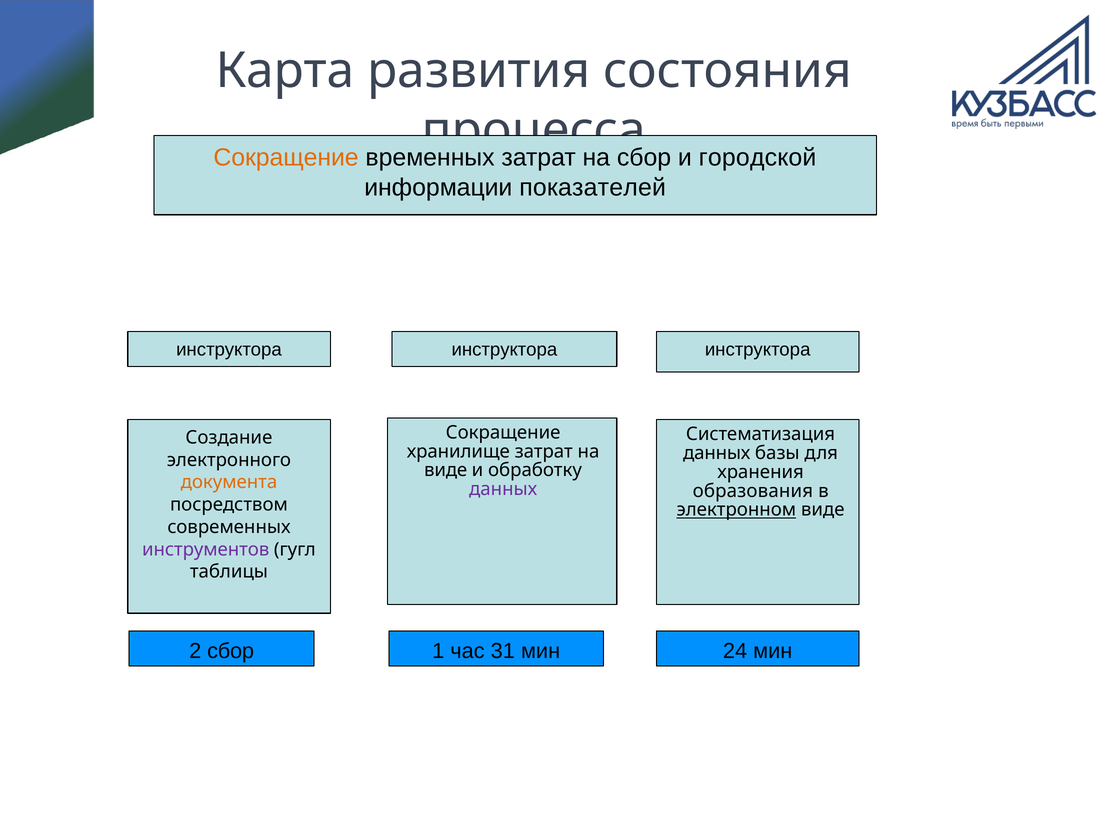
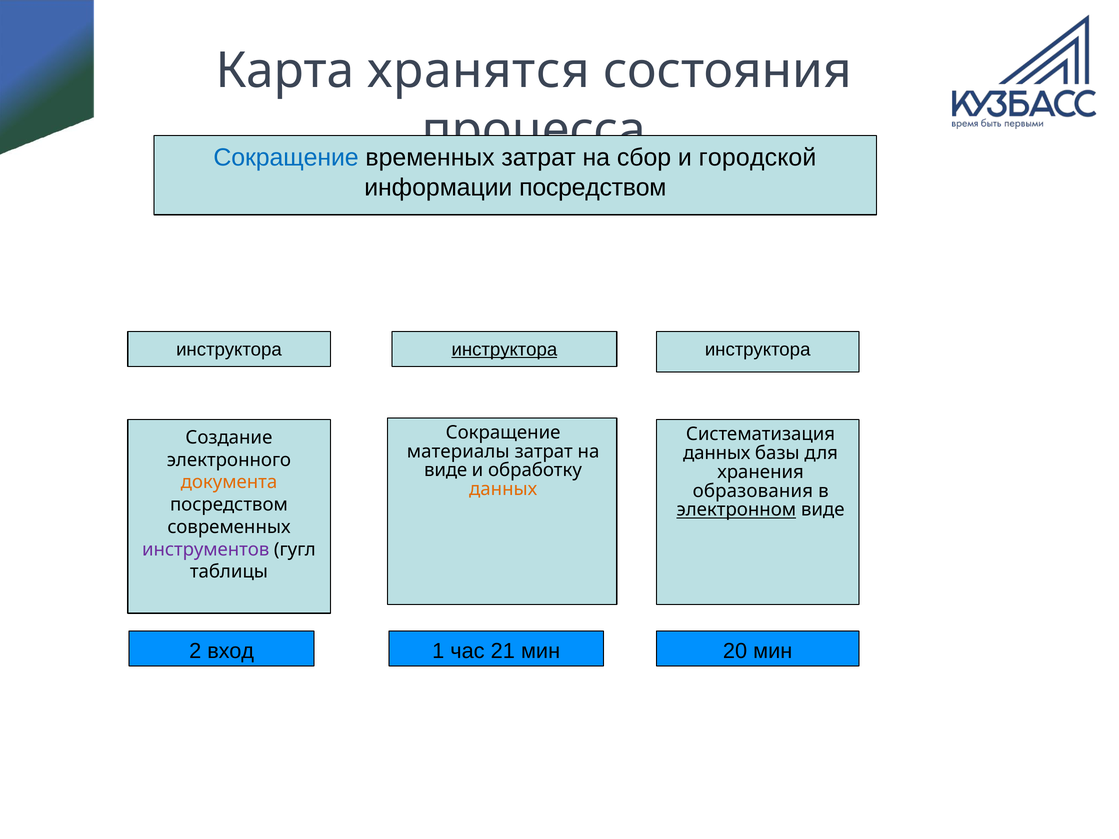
развития: развития -> хранятся (479, 71)
Сокращение colour: orange -> blue (286, 158)
информации показателей: показателей -> посредством (593, 188)
инструктора underline: none -> present (504, 350)
хранилище: хранилище -> материалы (458, 452)
данных colour: purple -> orange (503, 489)
2 сбор: сбор -> вход (231, 651)
31: 31 -> 21 (503, 651)
24: 24 -> 20 (735, 651)
